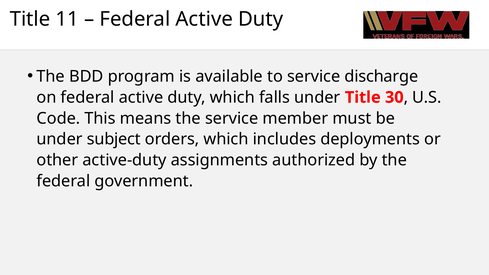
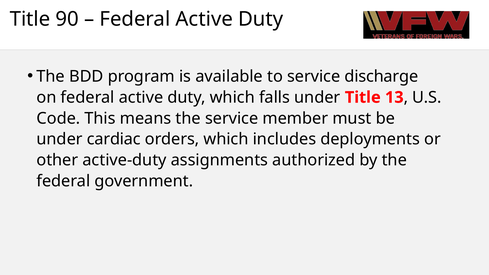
11: 11 -> 90 (67, 19)
30: 30 -> 13 (394, 97)
subject: subject -> cardiac (114, 139)
